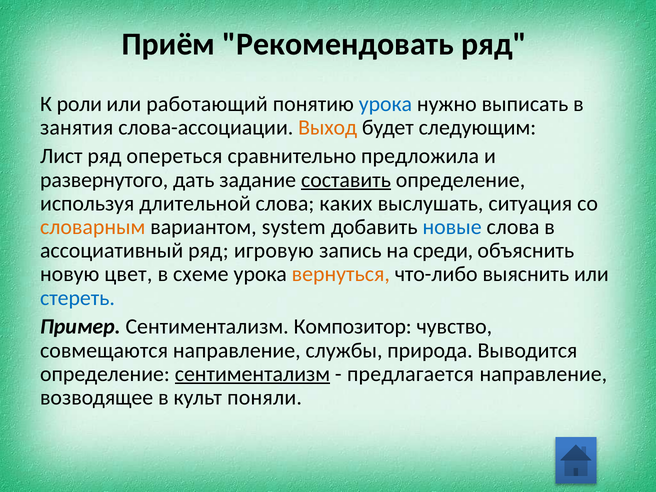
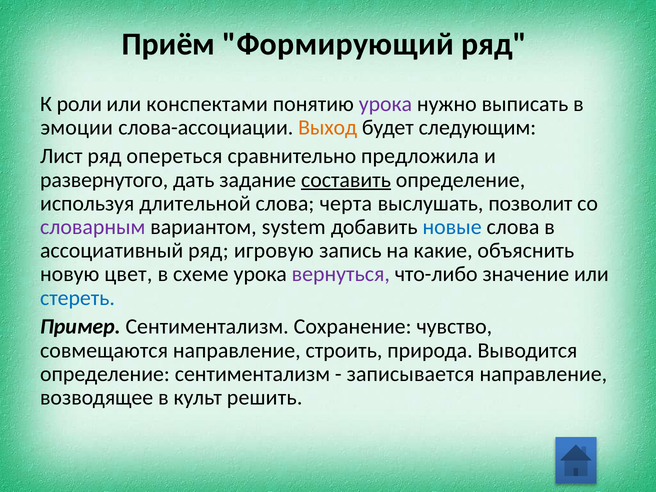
Рекомендовать: Рекомендовать -> Формирующий (338, 44)
работающий: работающий -> конспектами (207, 104)
урока colour: blue -> purple (385, 104)
занятия: занятия -> эмоции (77, 127)
каких: каких -> черта (346, 203)
ситуация: ситуация -> позволит (530, 203)
словарным colour: orange -> purple (93, 227)
среди: среди -> какие (443, 251)
вернуться colour: orange -> purple (341, 274)
выяснить: выяснить -> значение (526, 274)
Композитор: Композитор -> Сохранение (353, 327)
службы: службы -> строить (344, 350)
сентиментализм underline: present -> none (252, 374)
предлагается: предлагается -> записывается (411, 374)
поняли: поняли -> решить (265, 398)
